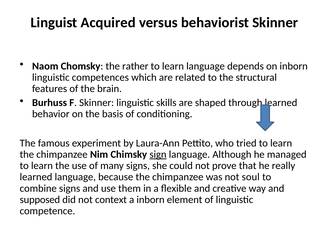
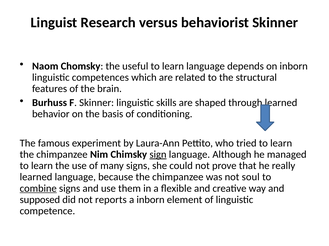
Acquired: Acquired -> Research (108, 23)
rather: rather -> useful (135, 66)
combine underline: none -> present (38, 189)
context: context -> reports (111, 200)
